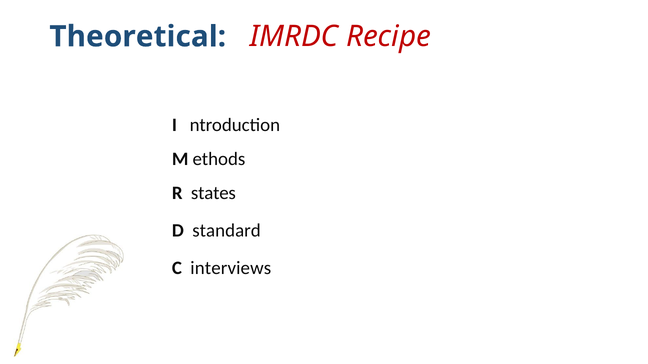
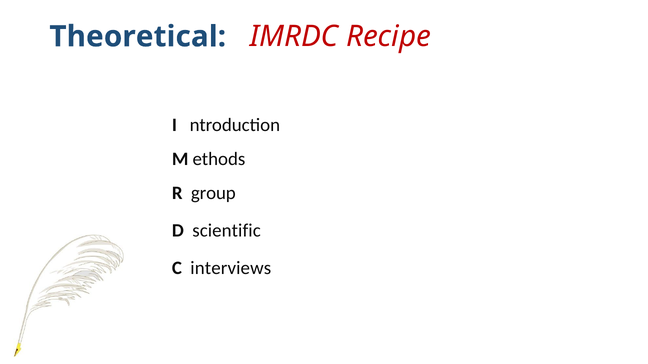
states: states -> group (213, 193)
standard: standard -> scientific (227, 231)
